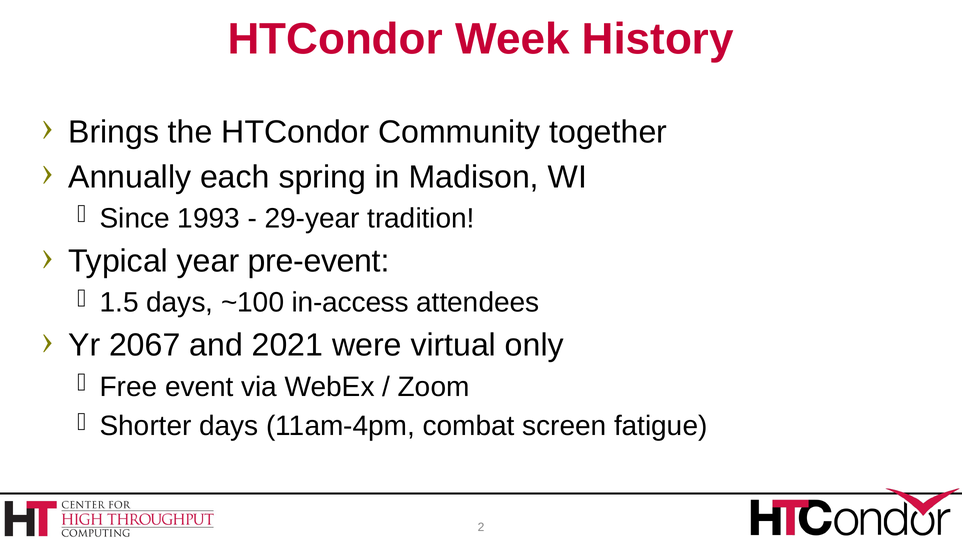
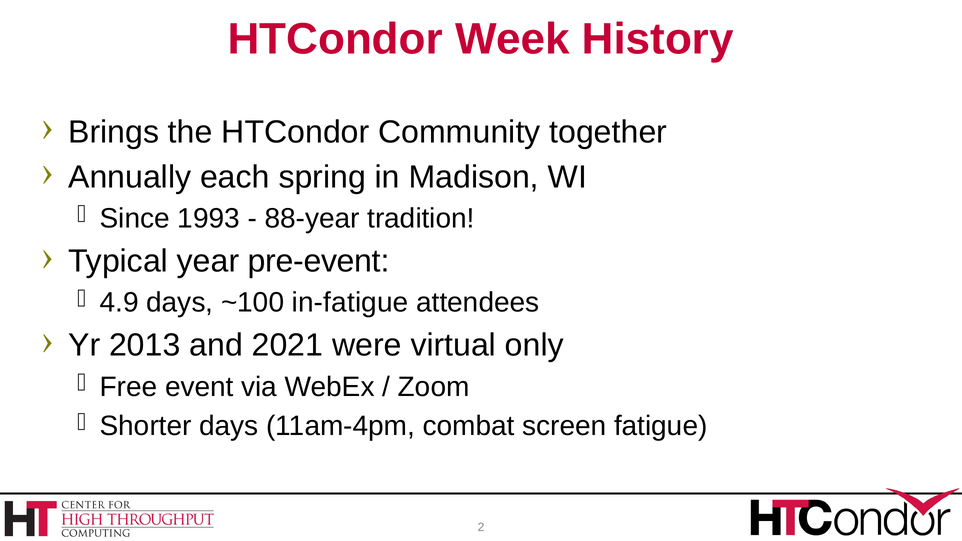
29-year: 29-year -> 88-year (312, 218)
1.5: 1.5 -> 4.9 (119, 303)
in-access: in-access -> in-fatigue (350, 303)
2067: 2067 -> 2013 (145, 345)
